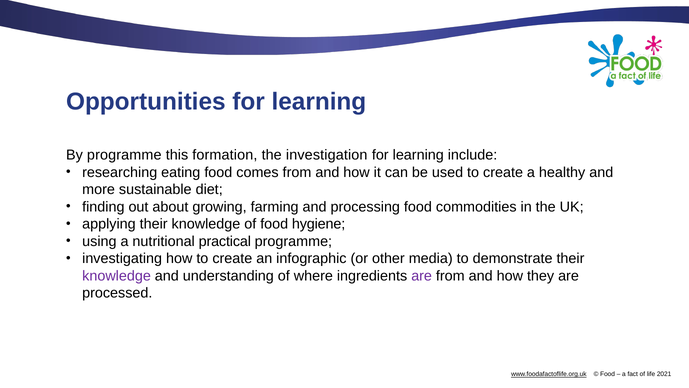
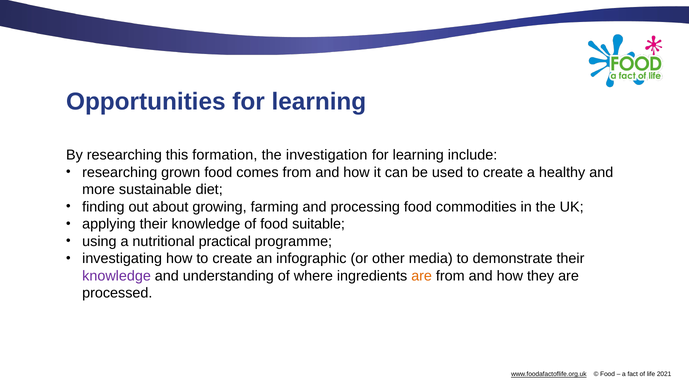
By programme: programme -> researching (124, 155)
eating: eating -> grown (181, 172)
hygiene: hygiene -> suitable (319, 224)
are colour: purple -> orange (422, 276)
